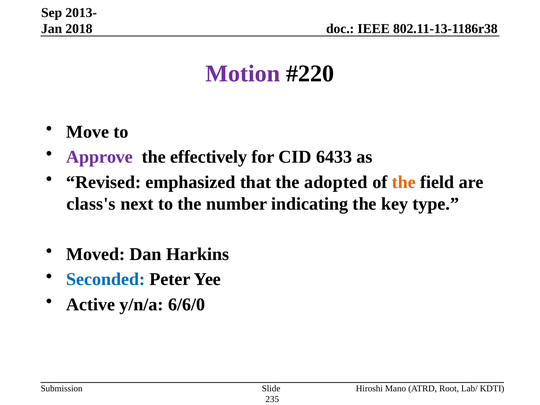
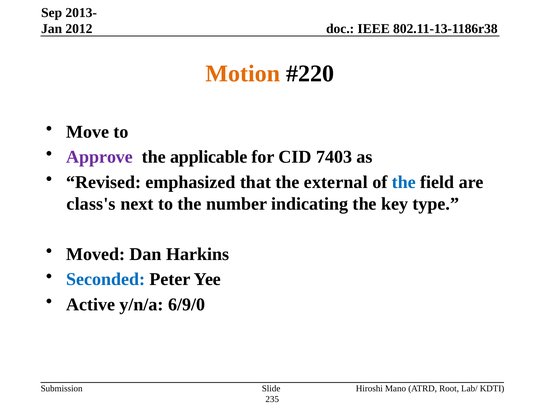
2018: 2018 -> 2012 (79, 29)
Motion colour: purple -> orange (243, 74)
effectively: effectively -> applicable (209, 157)
6433: 6433 -> 7403 (334, 157)
adopted: adopted -> external (336, 182)
the colour: orange -> blue (404, 182)
6/6/0: 6/6/0 -> 6/9/0 (187, 305)
